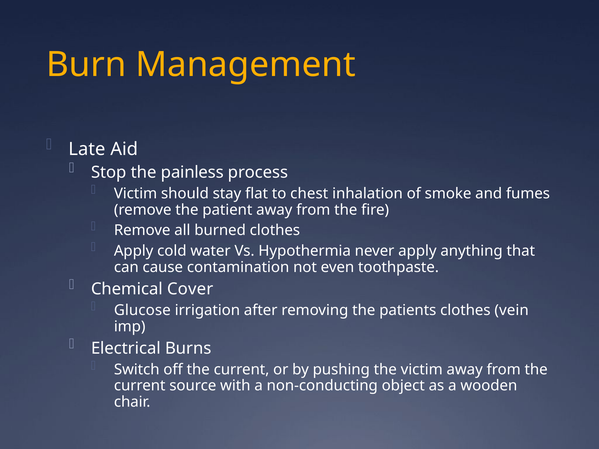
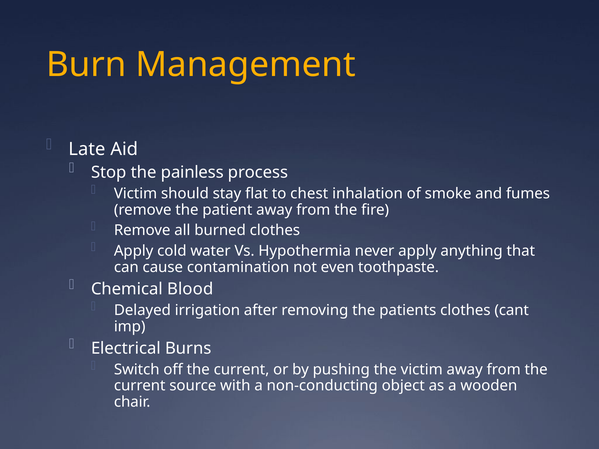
Cover: Cover -> Blood (190, 289)
Glucose: Glucose -> Delayed (142, 310)
vein: vein -> cant (512, 310)
